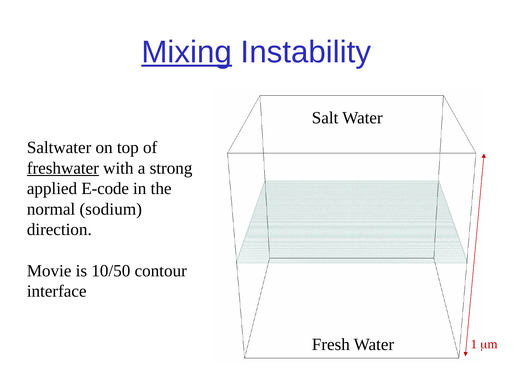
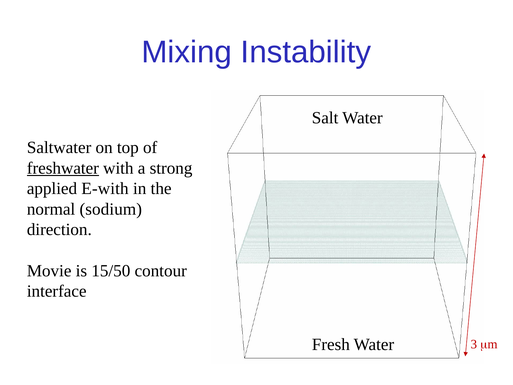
Mixing underline: present -> none (187, 52)
E-code: E-code -> E-with (105, 188)
10/50: 10/50 -> 15/50 (111, 271)
1: 1 -> 3 (474, 344)
